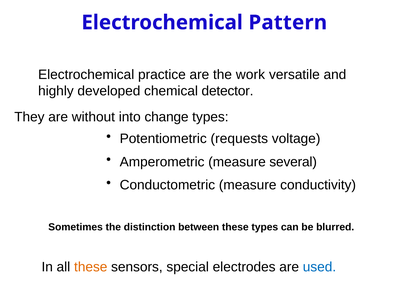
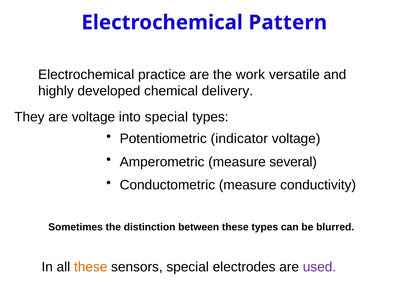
detector: detector -> delivery (227, 91)
are without: without -> voltage (93, 117)
into change: change -> special (166, 117)
requests: requests -> indicator (239, 139)
used colour: blue -> purple (319, 267)
